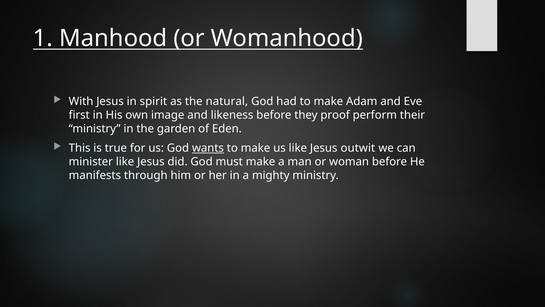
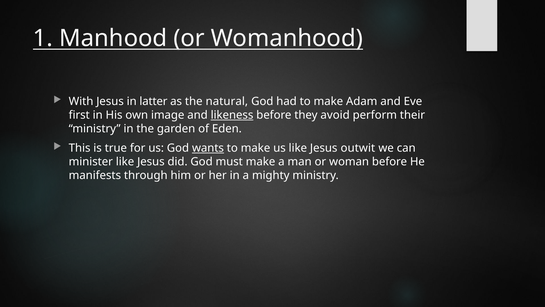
spirit: spirit -> latter (153, 101)
likeness underline: none -> present (232, 115)
proof: proof -> avoid (335, 115)
